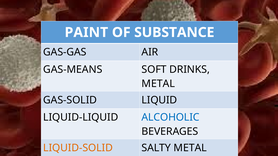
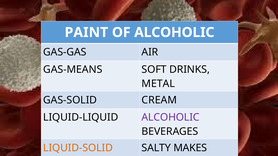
OF SUBSTANCE: SUBSTANCE -> ALCOHOLIC (174, 32)
LIQUID: LIQUID -> CREAM (159, 100)
ALCOHOLIC colour: blue -> purple (171, 118)
SALTY METAL: METAL -> MAKES (190, 148)
